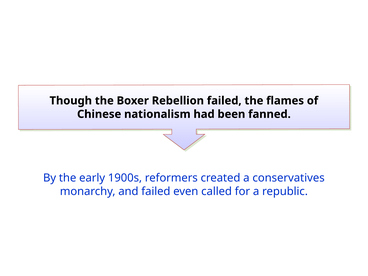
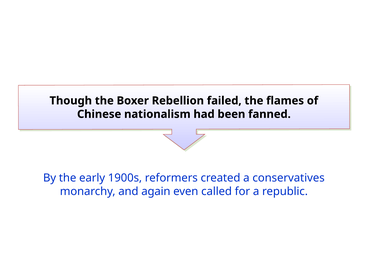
and failed: failed -> again (156, 191)
